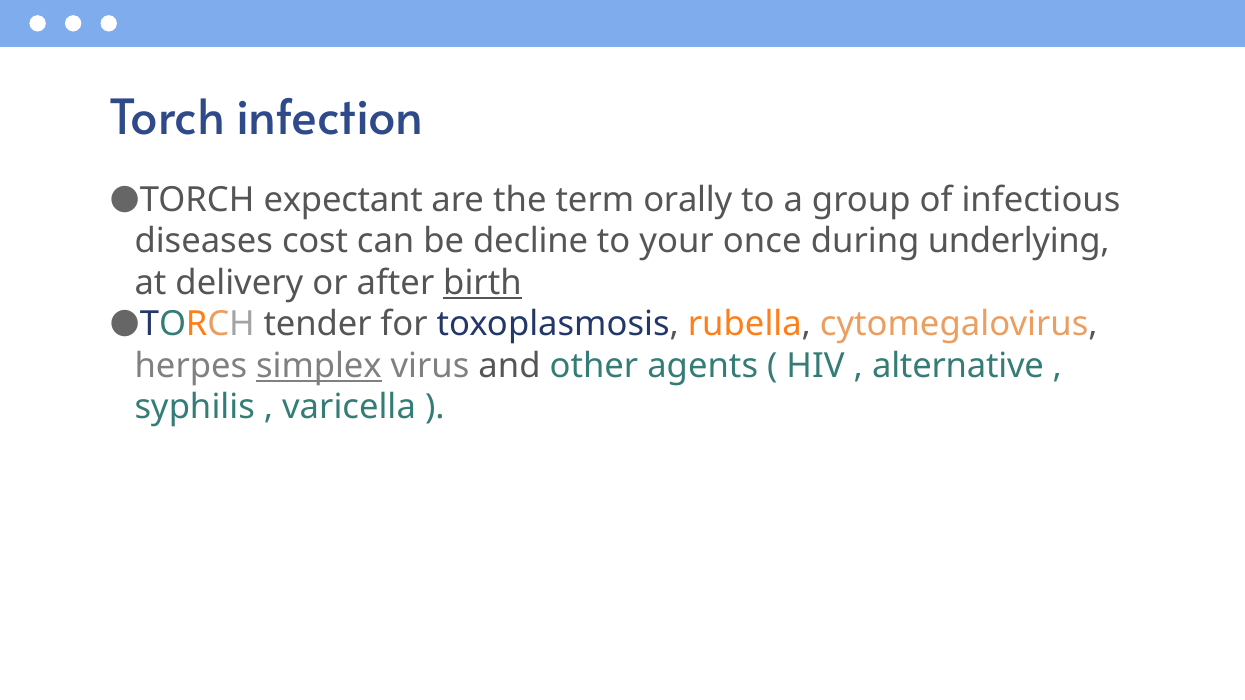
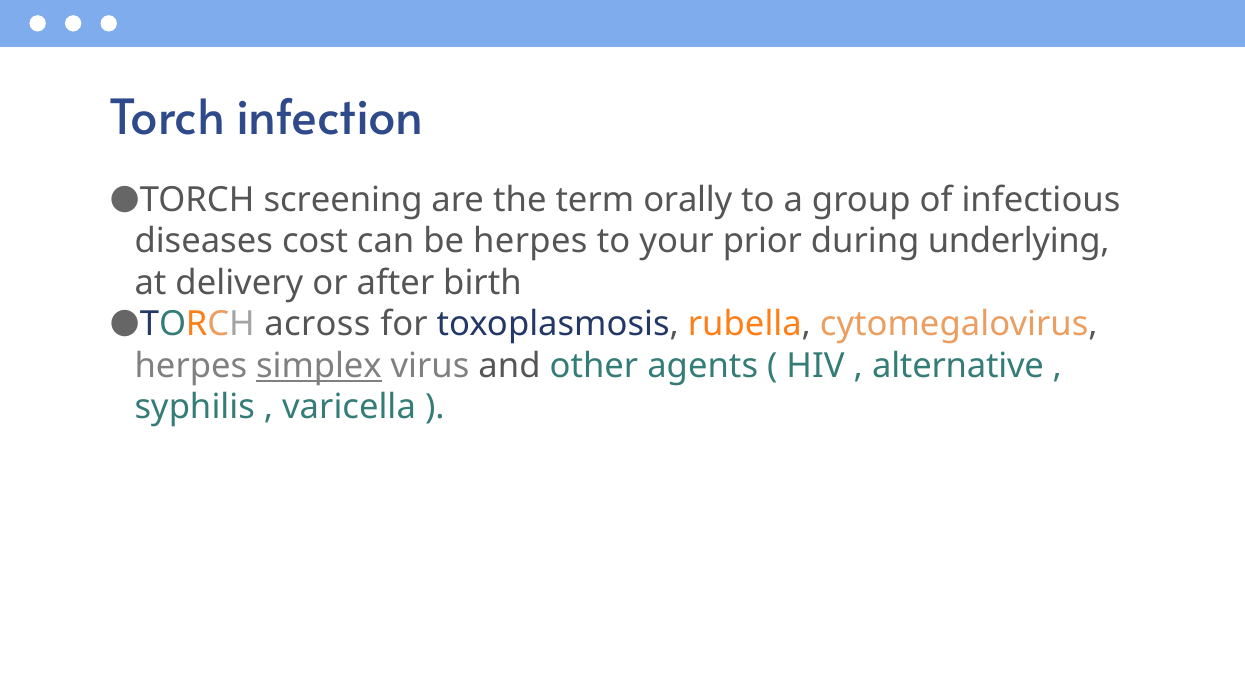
expectant: expectant -> screening (343, 200)
be decline: decline -> herpes (530, 241)
once: once -> prior (762, 241)
birth underline: present -> none (482, 283)
tender: tender -> across (317, 324)
